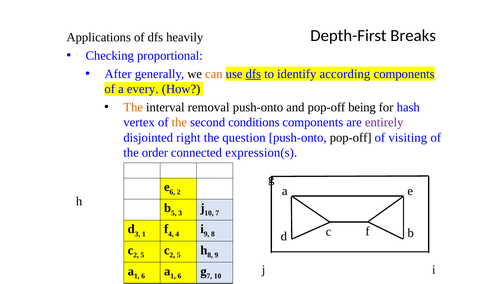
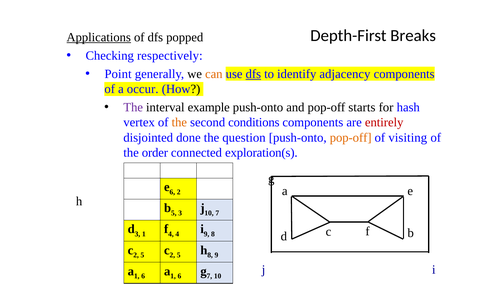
Applications underline: none -> present (99, 37)
heavily: heavily -> popped (185, 37)
proportional: proportional -> respectively (170, 55)
After: After -> Point (118, 74)
according: according -> adjacency (345, 74)
every: every -> occur (143, 89)
The colour: orange -> purple (133, 107)
removal: removal -> example (209, 107)
being: being -> starts (362, 107)
entirely colour: purple -> red (384, 122)
right: right -> done (188, 137)
pop-off colour: black -> orange (351, 137)
expression(s: expression(s -> exploration(s (261, 153)
